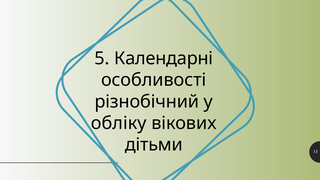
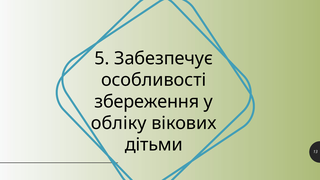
Календарні: Календарні -> Забезпечує (164, 58)
різнобічний: різнобічний -> збереження (147, 102)
